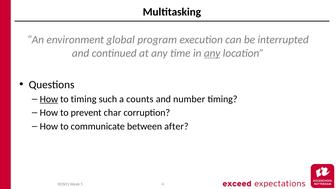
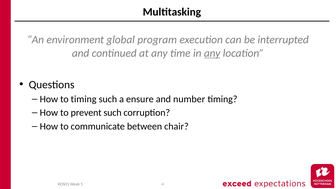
How underline: present -> none (49, 99)
counts: counts -> ensure (140, 99)
prevent char: char -> such (113, 113)
after: after -> chair (176, 126)
